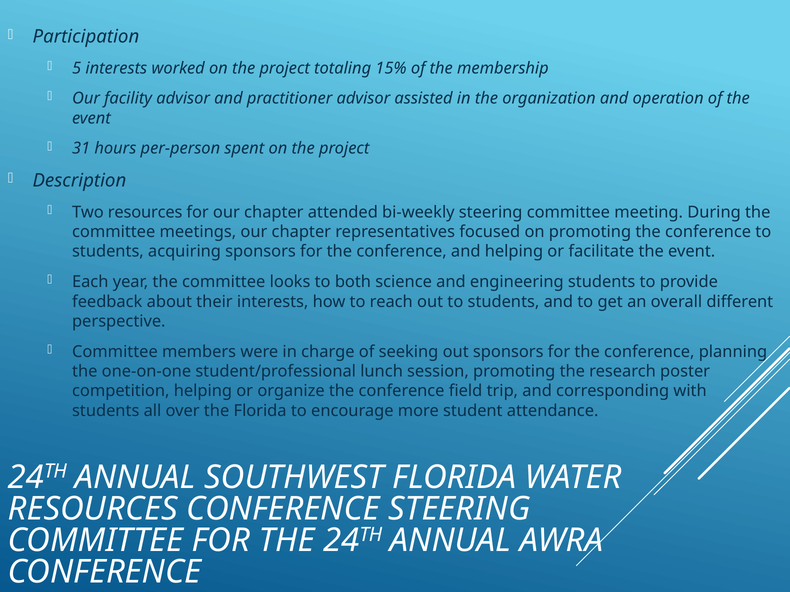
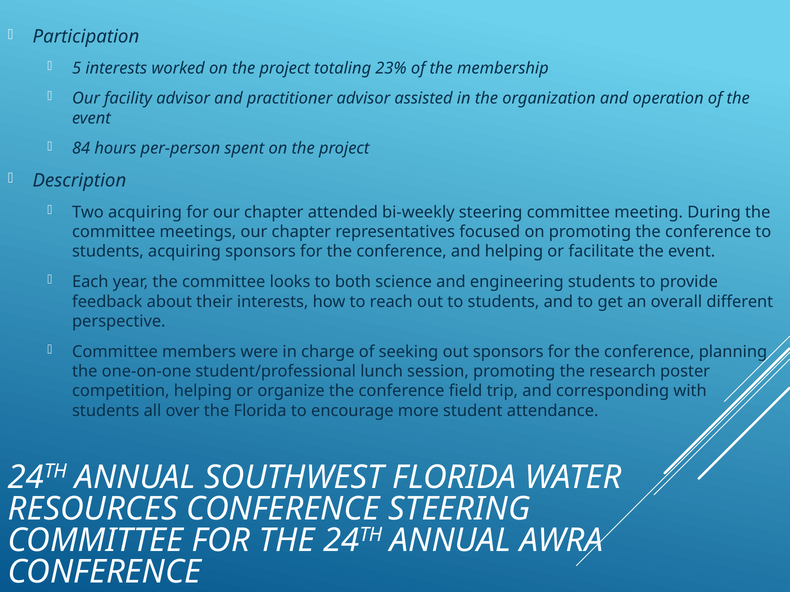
15%: 15% -> 23% (391, 68)
31: 31 -> 84 (81, 149)
Two resources: resources -> acquiring (145, 212)
